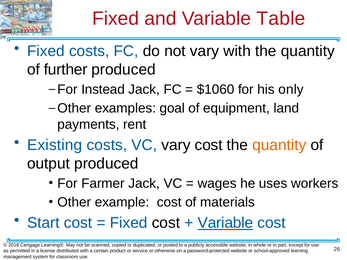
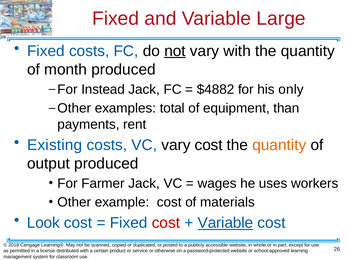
Table: Table -> Large (281, 18)
not underline: none -> present (175, 51)
further: further -> month (66, 70)
$1060: $1060 -> $4882 (216, 89)
goal: goal -> total (172, 108)
land: land -> than (286, 108)
Start: Start -> Look (43, 223)
cost colour: black -> red (166, 223)
